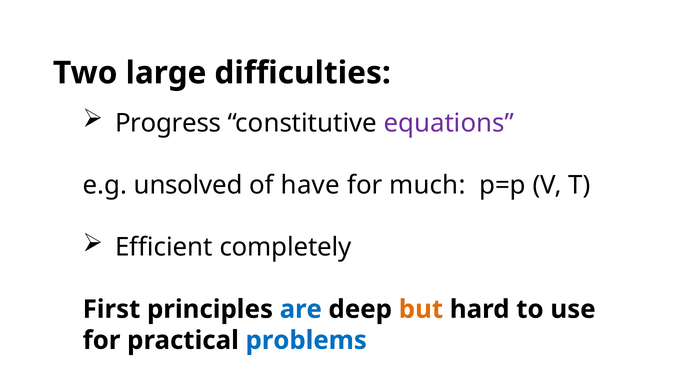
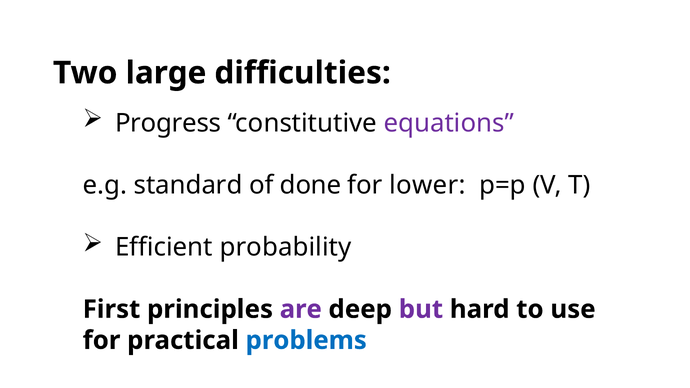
unsolved: unsolved -> standard (188, 185)
have: have -> done (311, 185)
much: much -> lower (427, 185)
completely: completely -> probability (286, 247)
are colour: blue -> purple (301, 309)
but colour: orange -> purple (421, 309)
